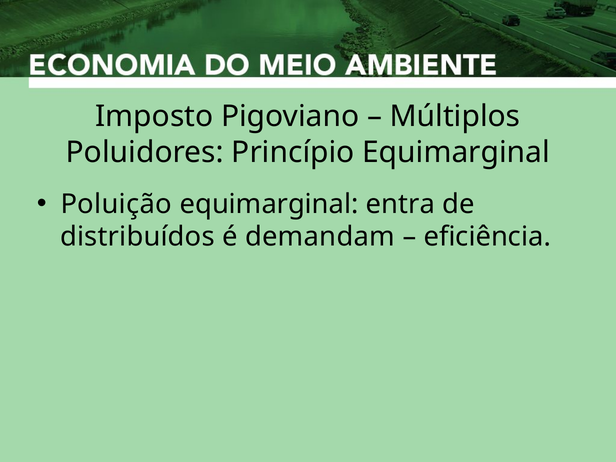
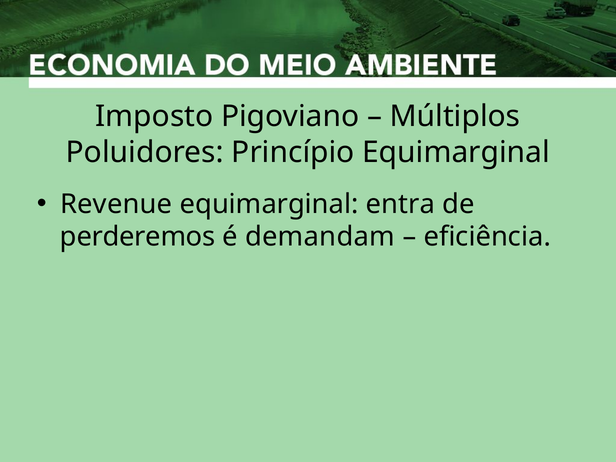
Poluição: Poluição -> Revenue (116, 204)
distribuídos: distribuídos -> perderemos (138, 237)
